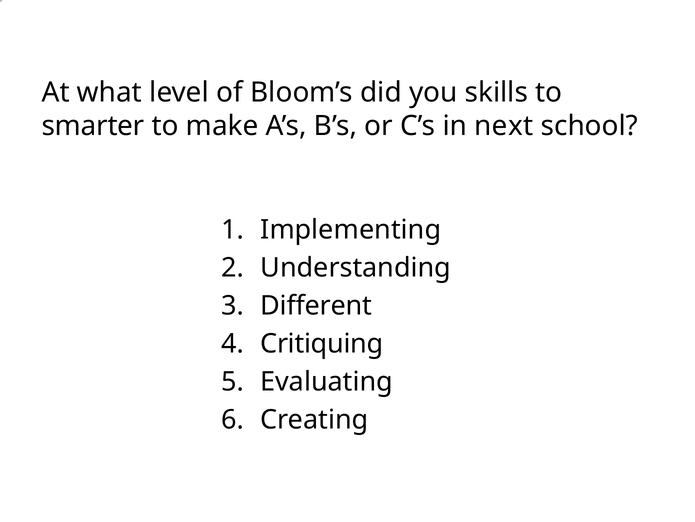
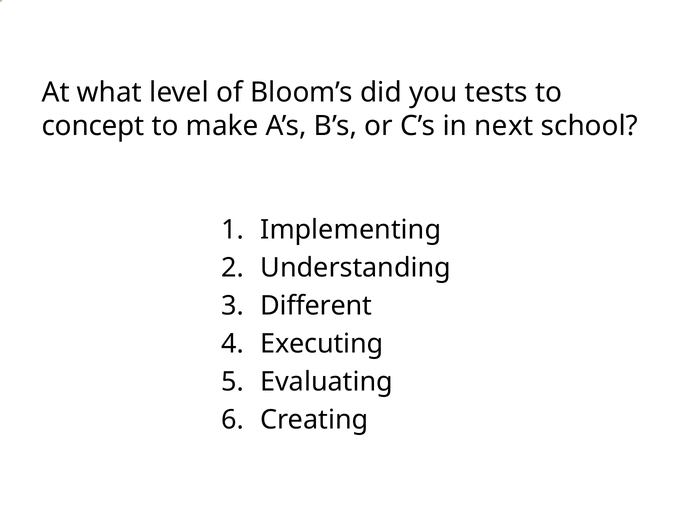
skills: skills -> tests (496, 92)
smarter: smarter -> concept (93, 126)
Critiquing: Critiquing -> Executing (322, 343)
